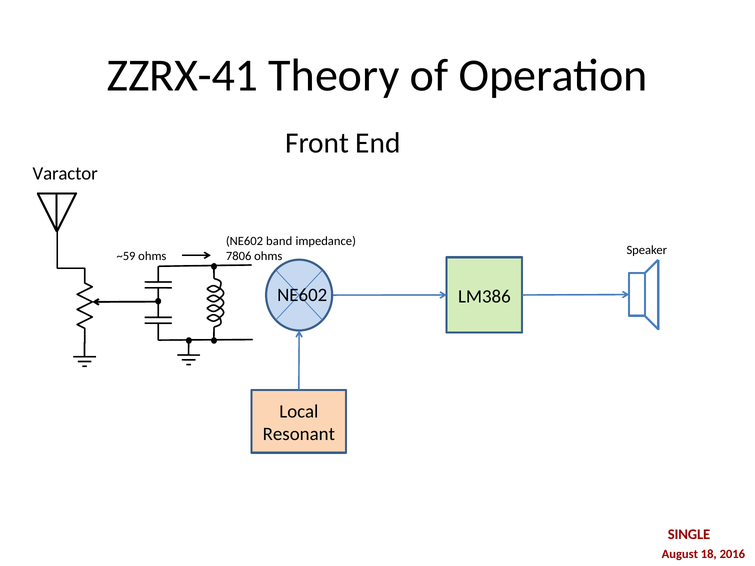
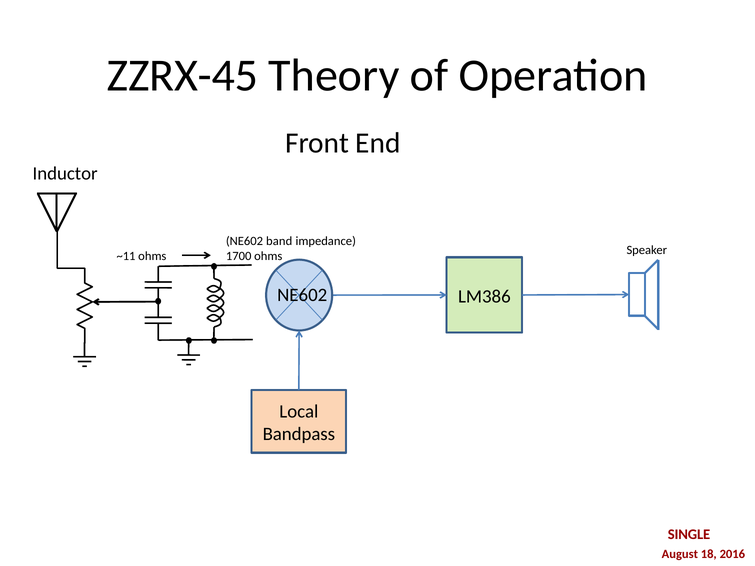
ZZRX-41: ZZRX-41 -> ZZRX-45 (182, 76)
Varactor: Varactor -> Inductor (65, 174)
~59: ~59 -> ~11 (126, 256)
7806: 7806 -> 1700 (239, 256)
Resonant: Resonant -> Bandpass (299, 434)
